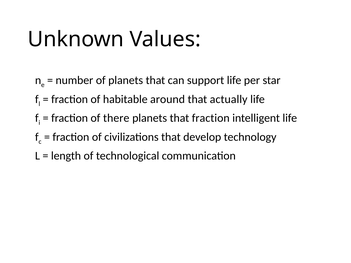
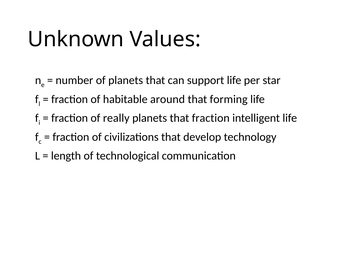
actually: actually -> forming (229, 99)
there: there -> really (116, 118)
